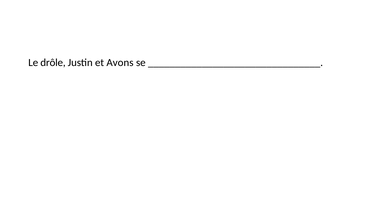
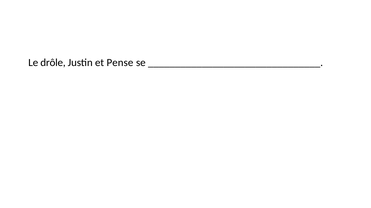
Avons: Avons -> Pense (120, 63)
